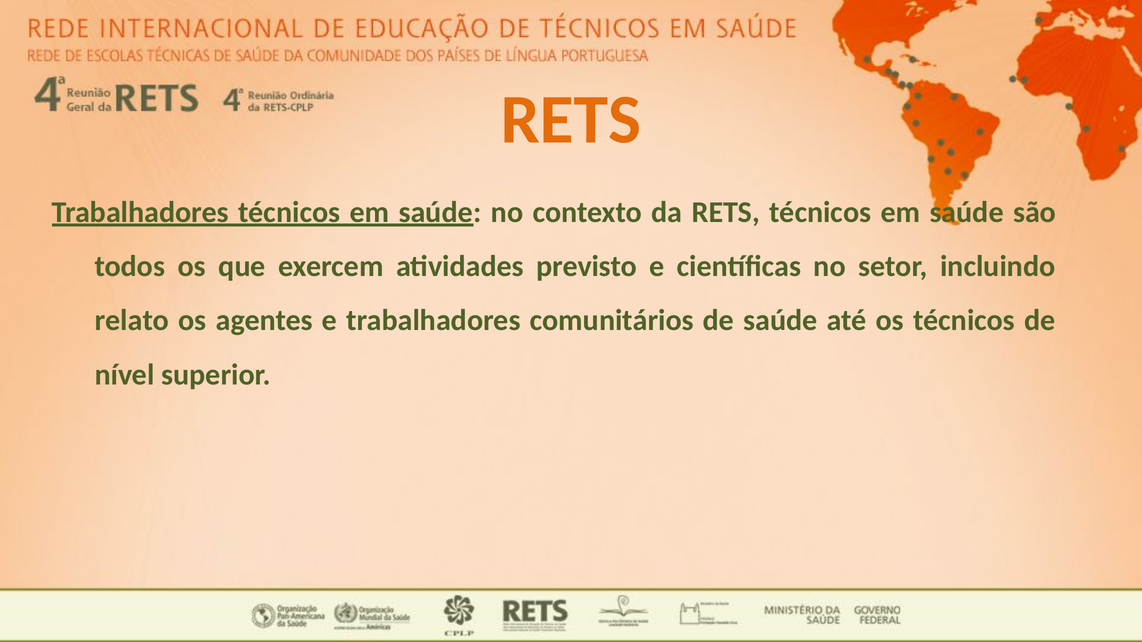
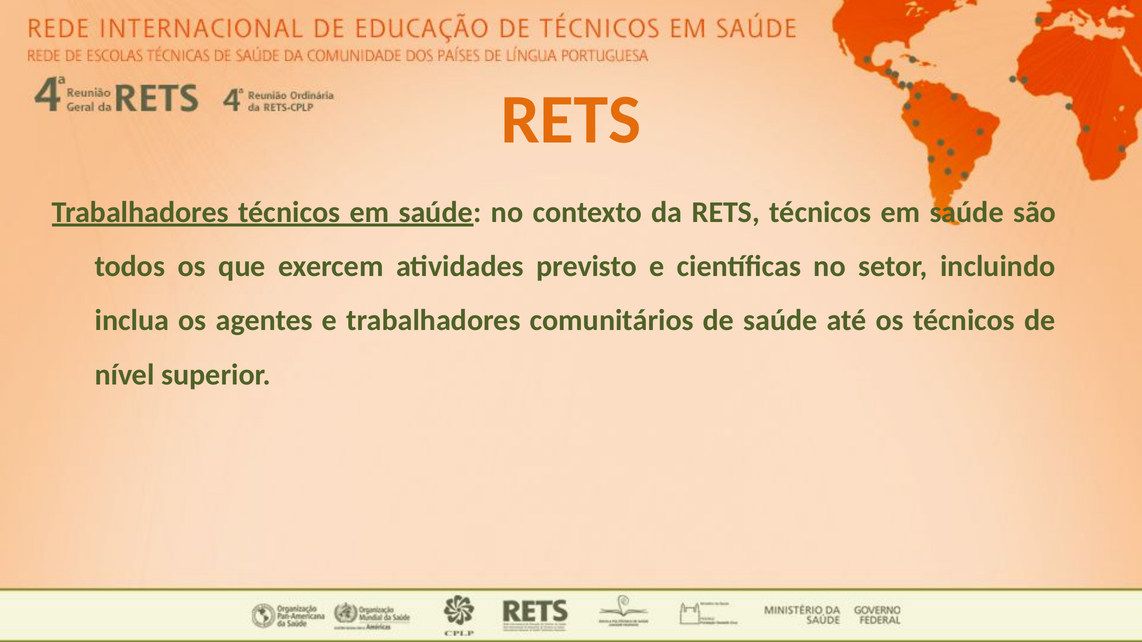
relato: relato -> inclua (132, 321)
